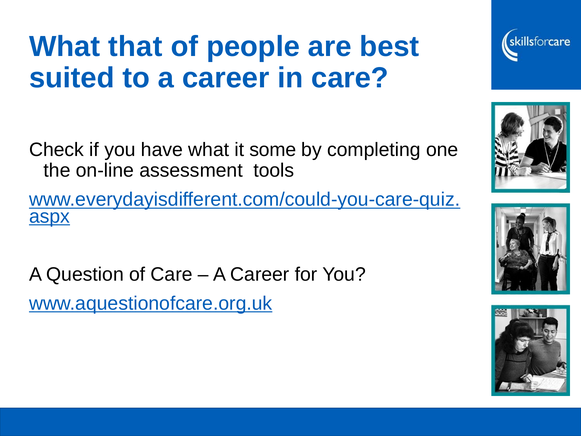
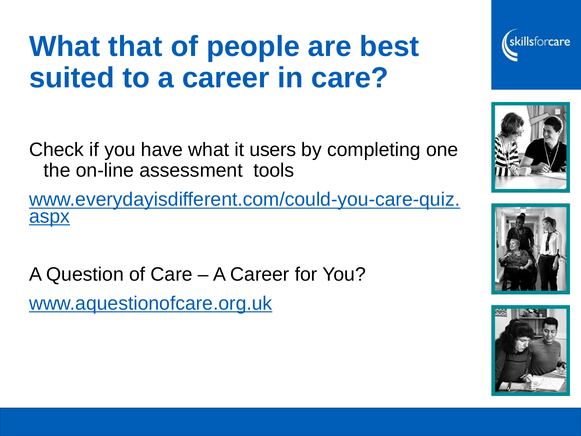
some: some -> users (273, 150)
